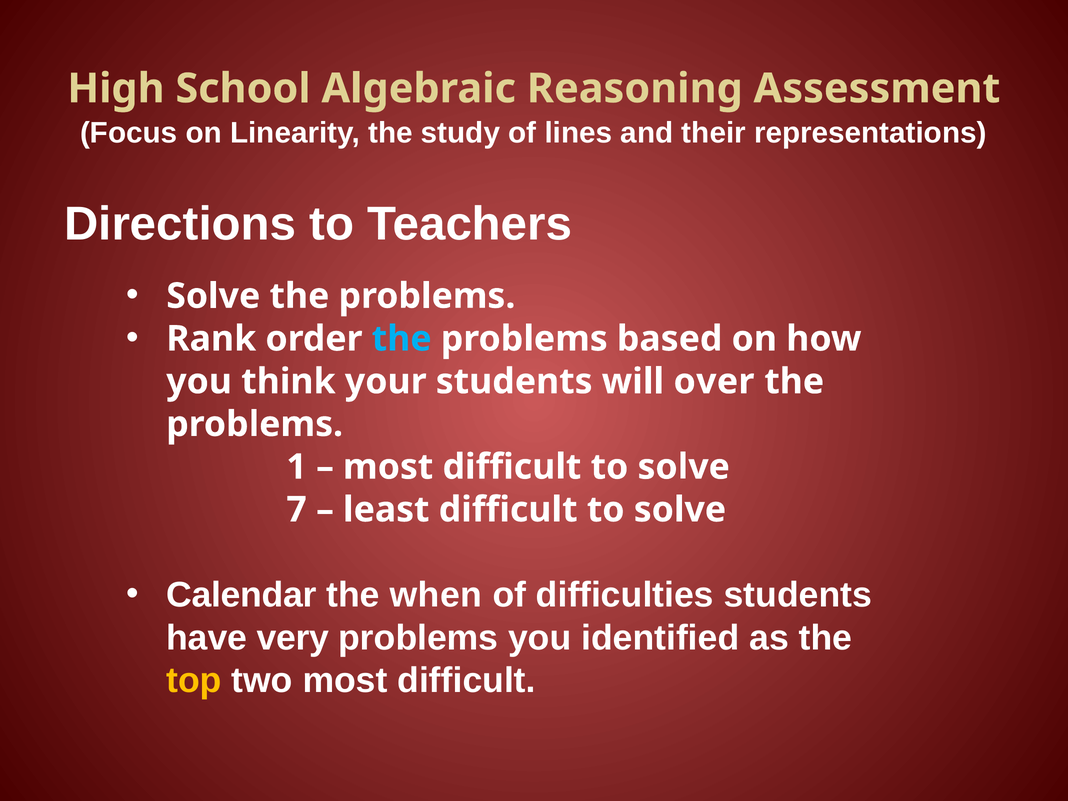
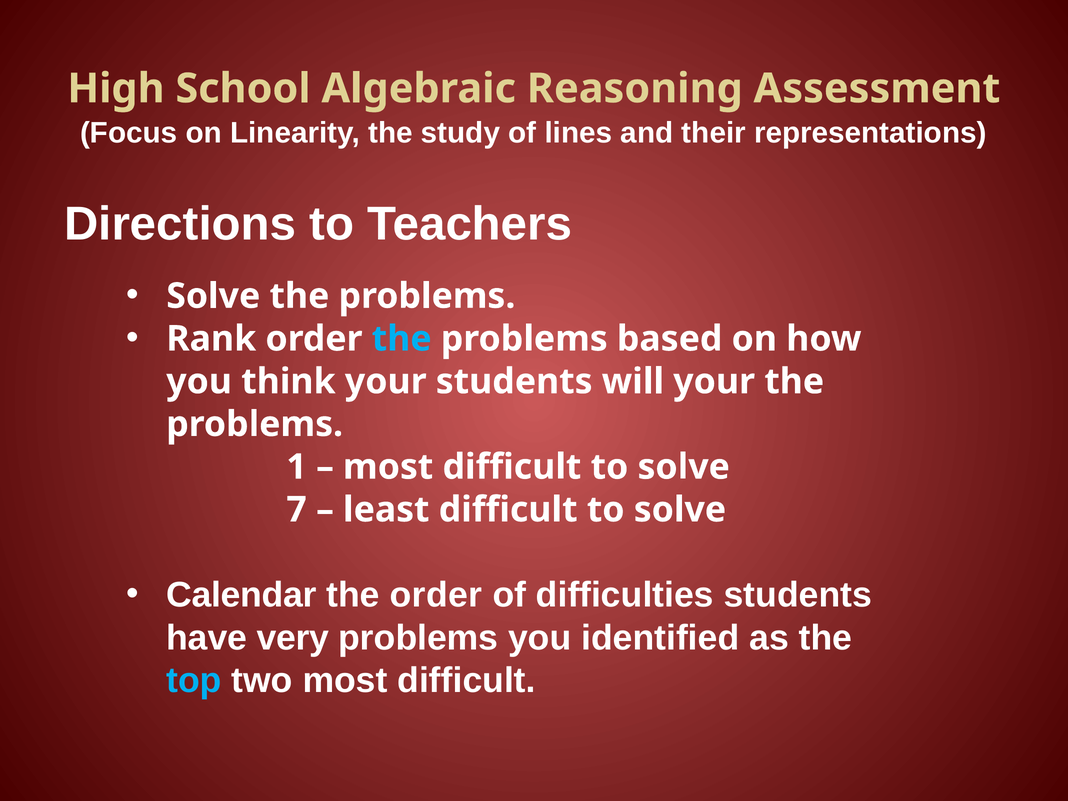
will over: over -> your (714, 382)
the when: when -> order (436, 595)
top colour: yellow -> light blue (194, 681)
